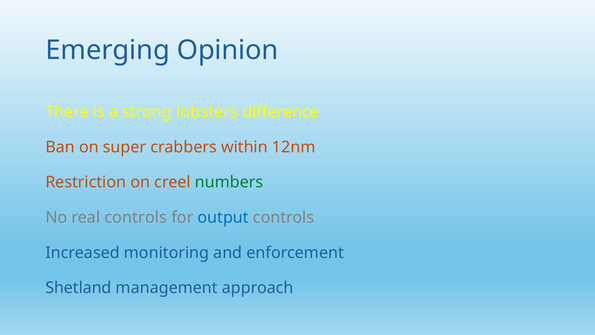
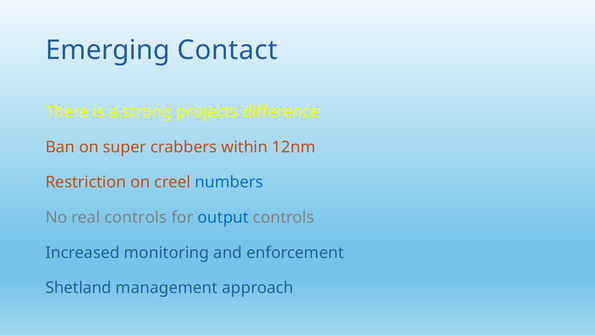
Opinion: Opinion -> Contact (227, 50)
lobsters: lobsters -> projects (207, 112)
numbers colour: green -> blue (229, 182)
